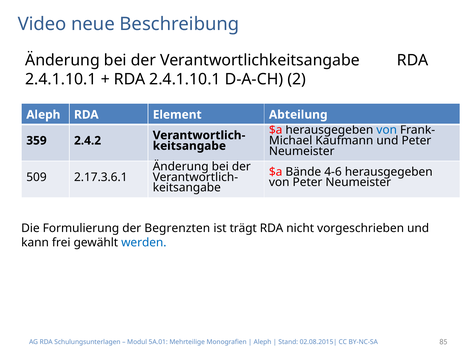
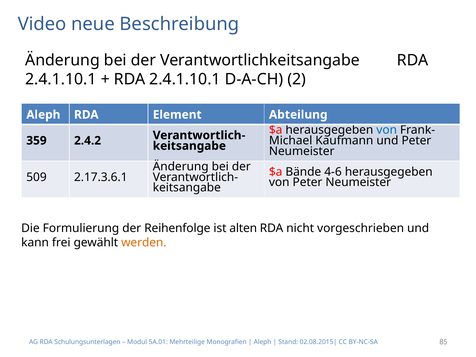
Begrenzten: Begrenzten -> Reihenfolge (177, 228)
trägt: trägt -> alten (243, 228)
werden colour: blue -> orange (144, 242)
